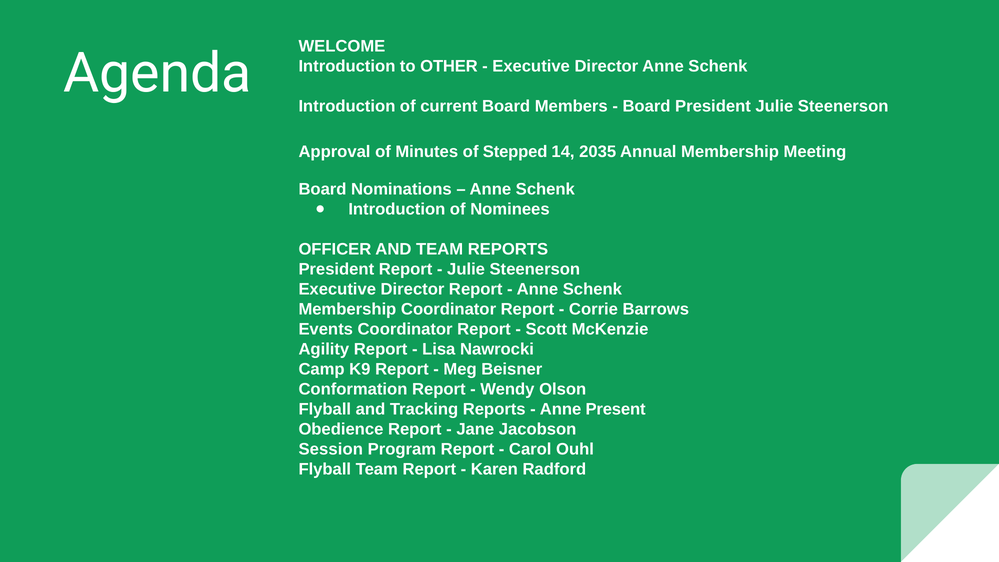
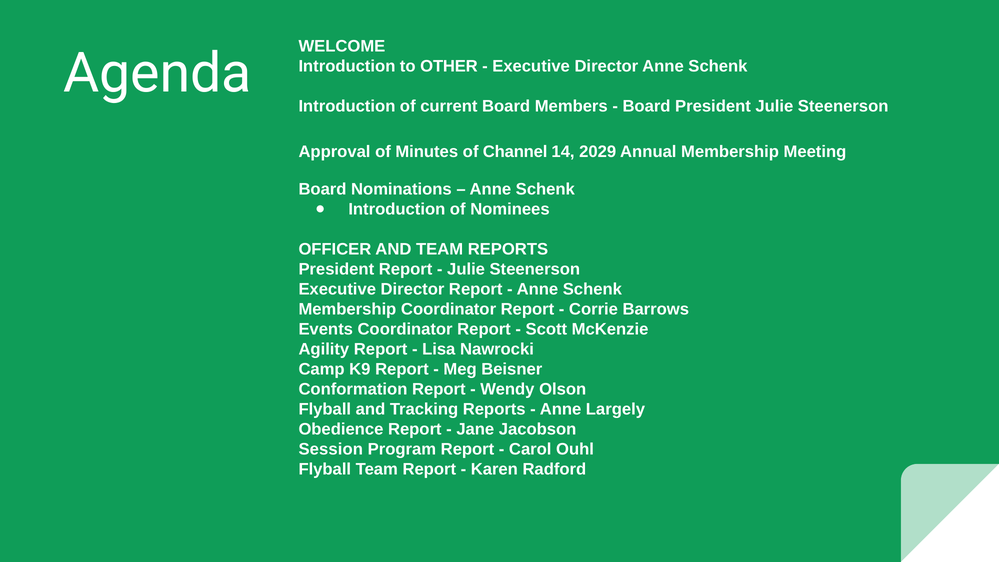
Stepped: Stepped -> Channel (515, 152)
2035: 2035 -> 2029 (598, 152)
Present: Present -> Largely (615, 409)
